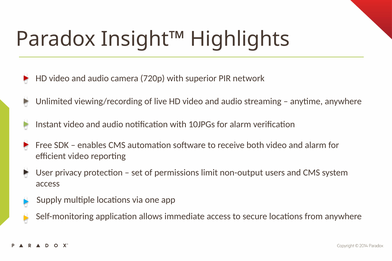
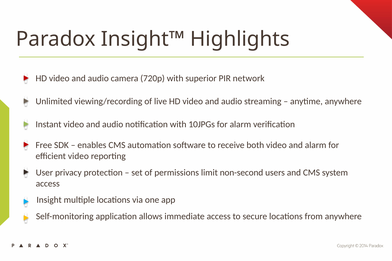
non-output: non-output -> non-second (241, 173)
Supply: Supply -> Insight (49, 200)
